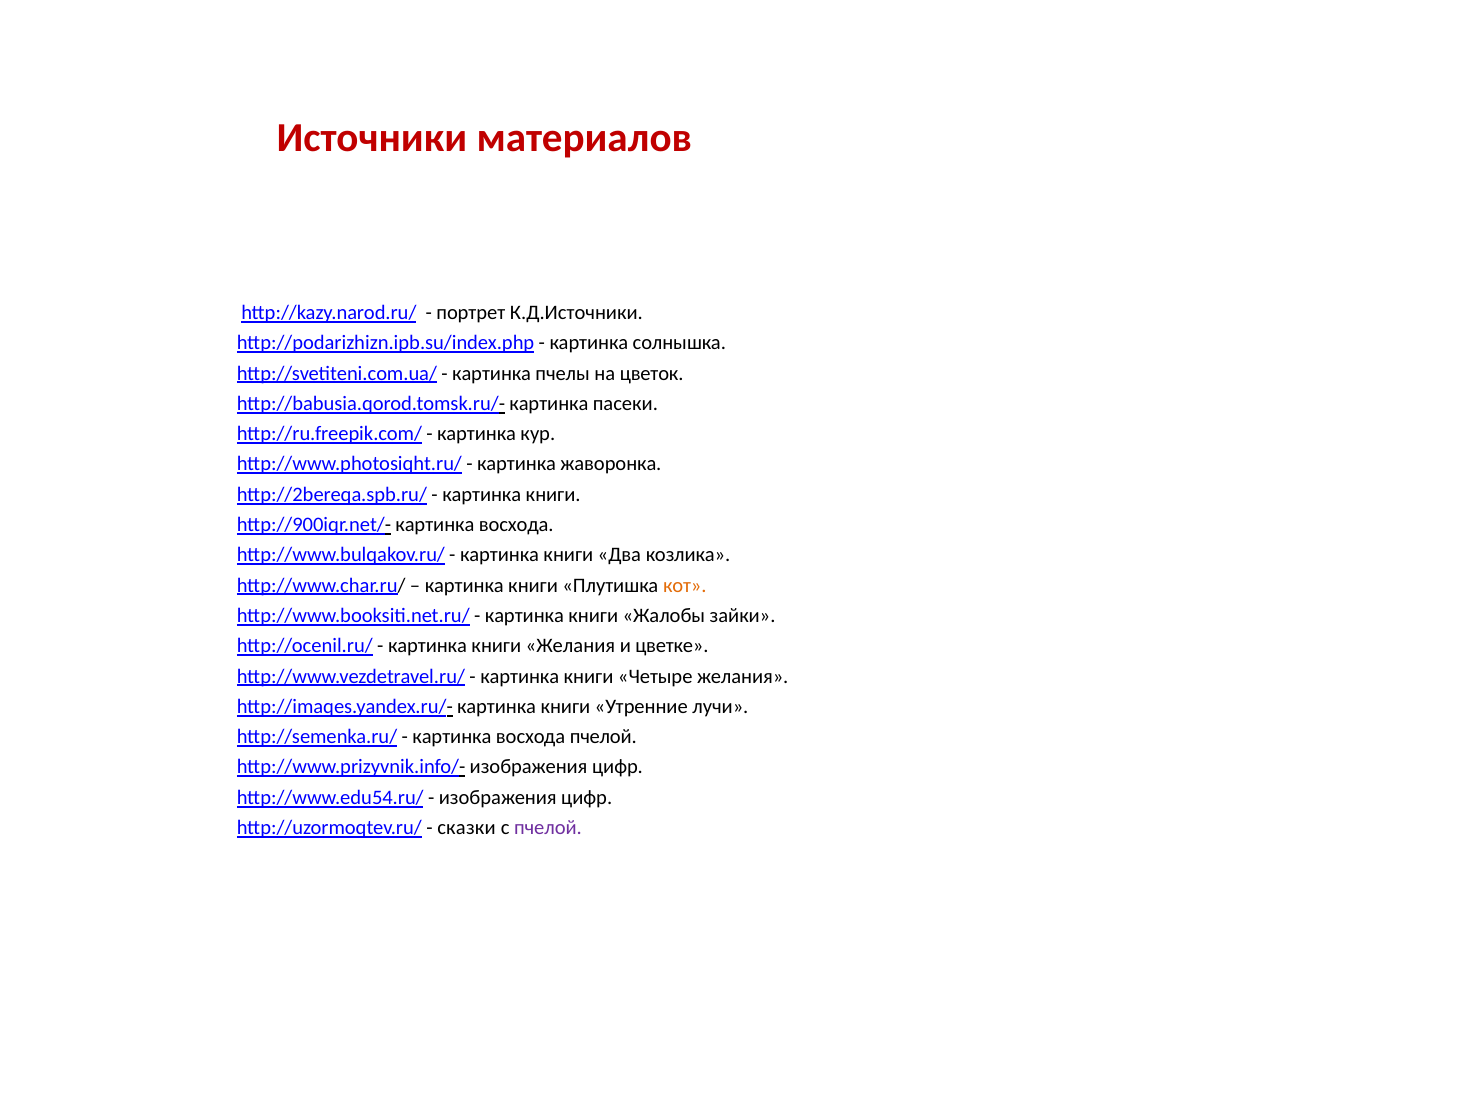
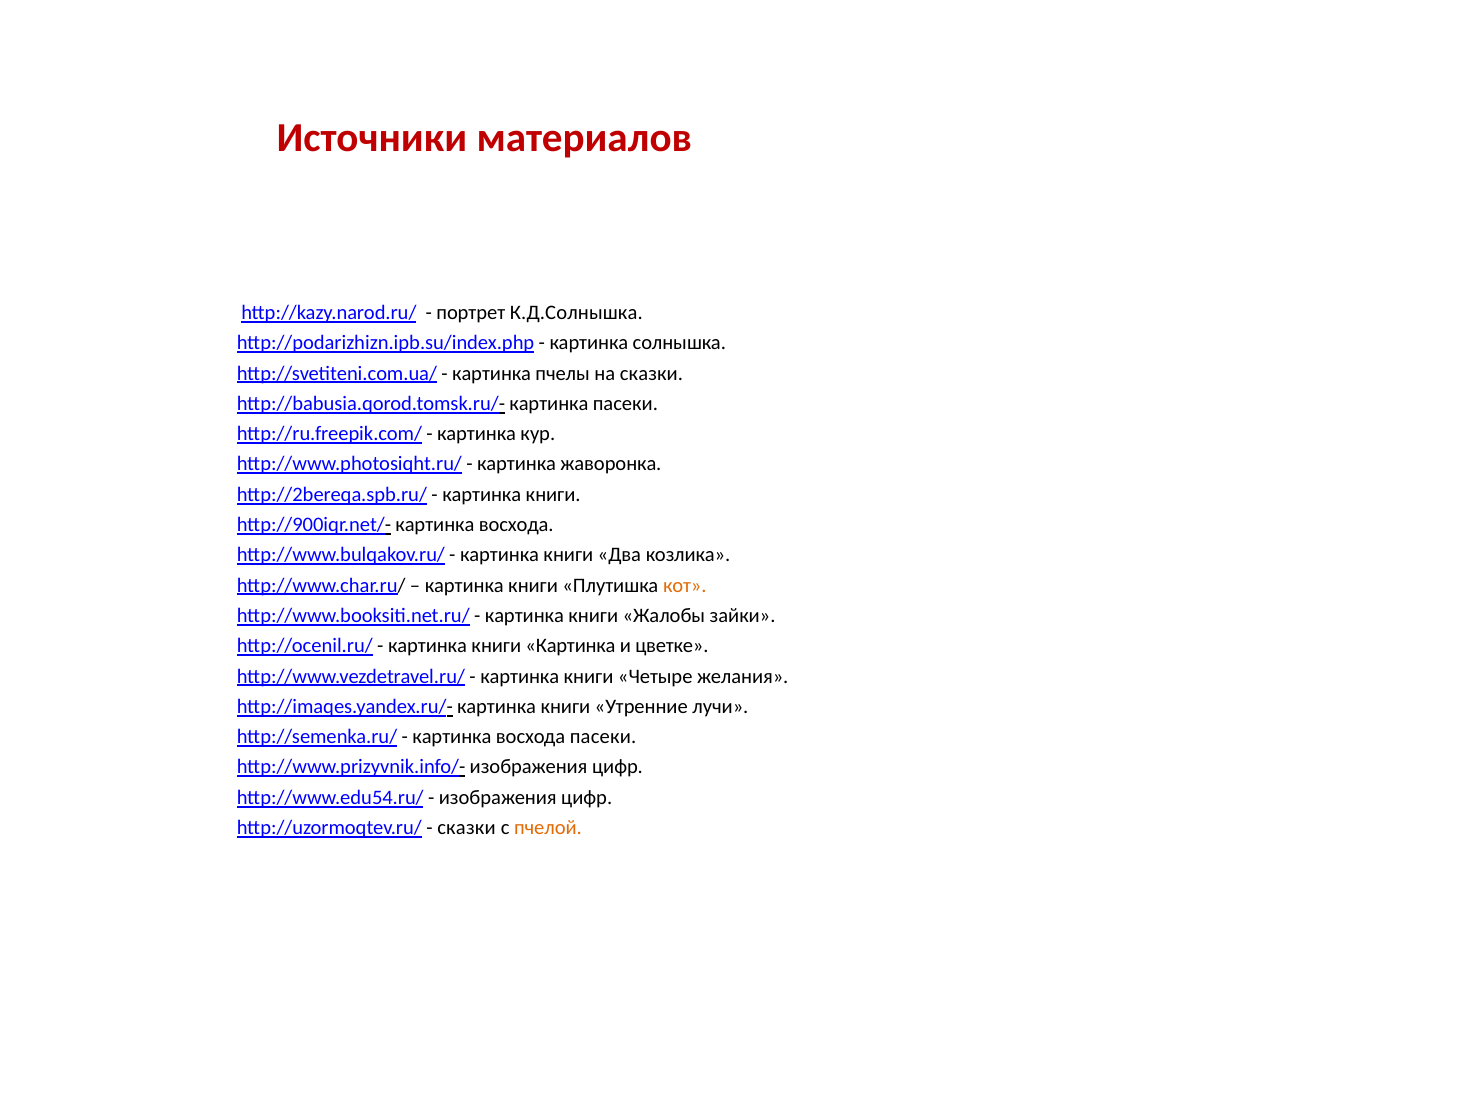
К.Д.Источники: К.Д.Источники -> К.Д.Солнышка (576, 313)
на цветок: цветок -> сказки (651, 373)
книги Желания: Желания -> Картинка (571, 646)
восхода пчелой: пчелой -> пасеки (603, 737)
пчелой colour: purple -> orange (548, 828)
